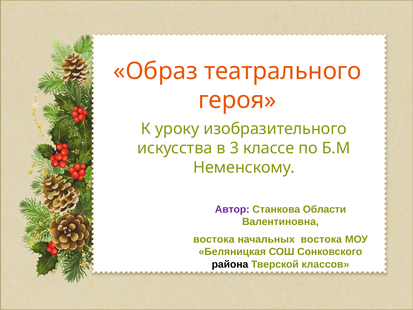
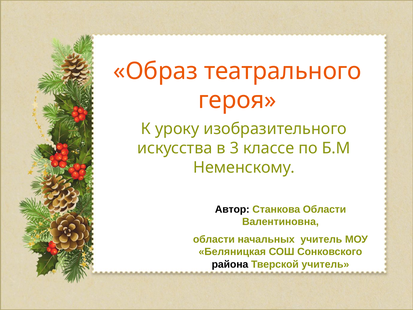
Автор colour: purple -> black (232, 209)
востока: востока -> области (214, 239)
начальных востока: востока -> учитель (321, 239)
Тверской классов: классов -> учитель (325, 264)
